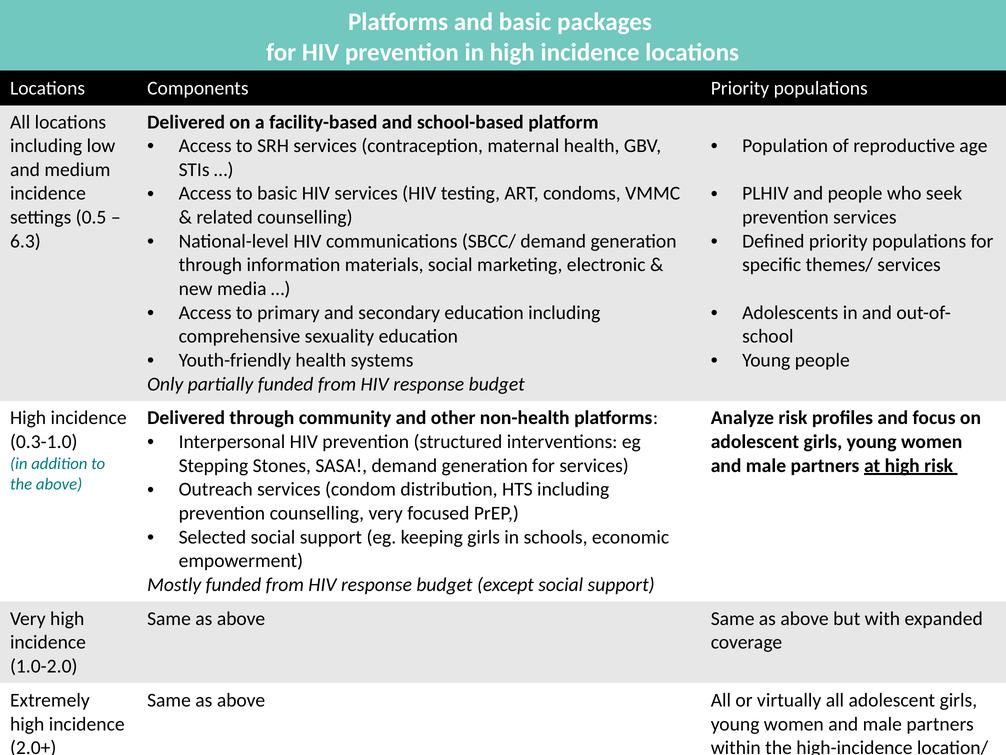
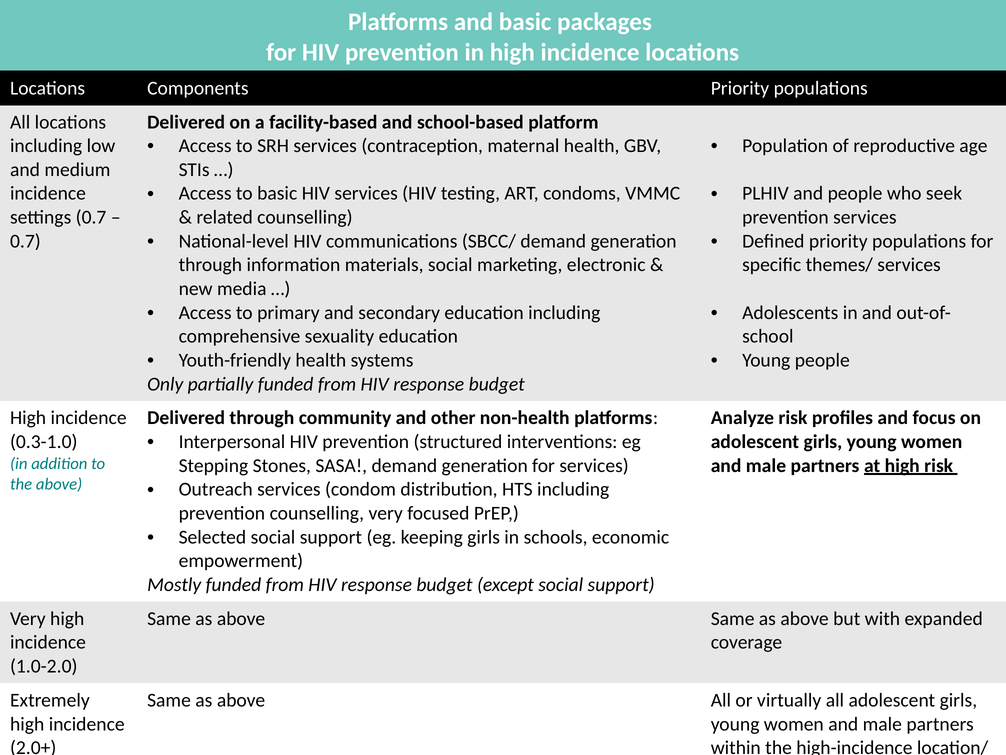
settings 0.5: 0.5 -> 0.7 (91, 217)
6.3: 6.3 -> 0.7 (25, 241)
